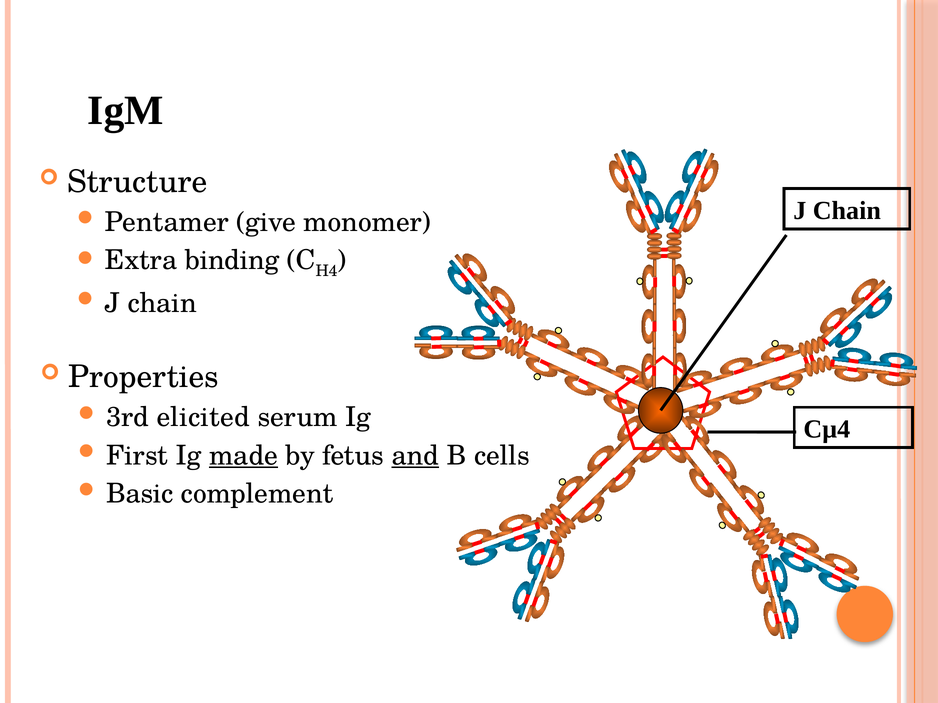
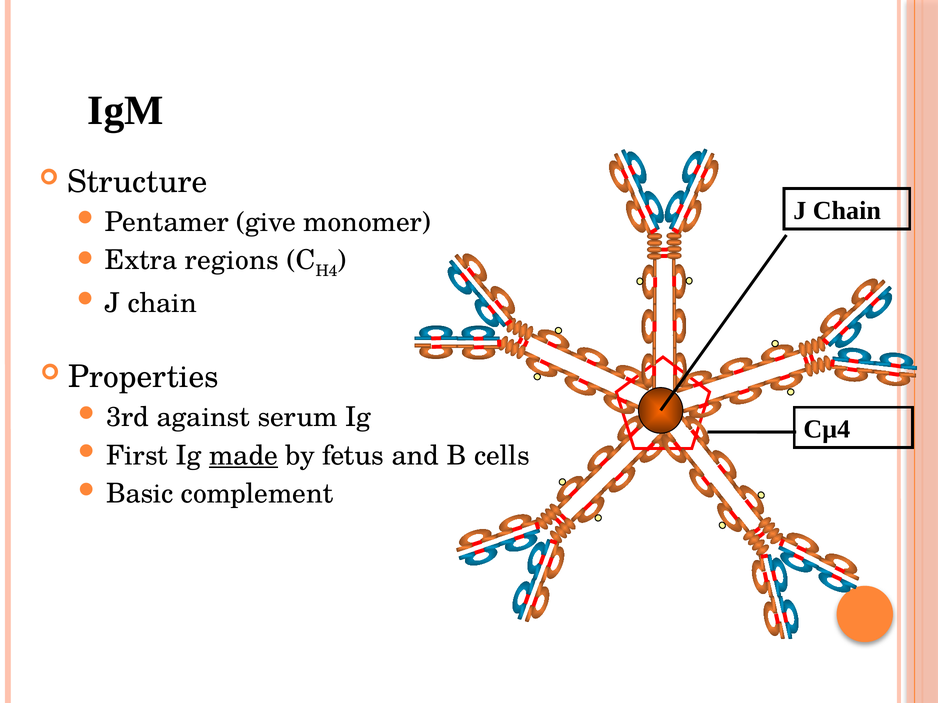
binding: binding -> regions (232, 261)
elicited: elicited -> against (203, 418)
and underline: present -> none (415, 456)
